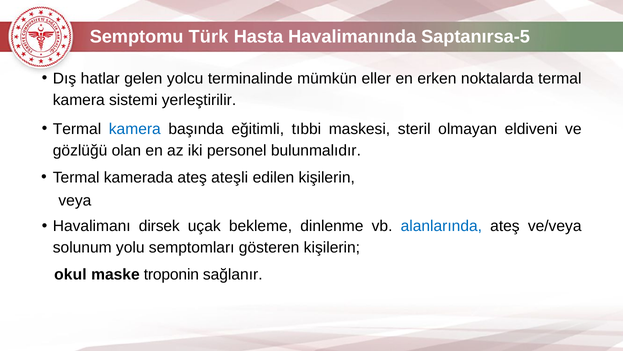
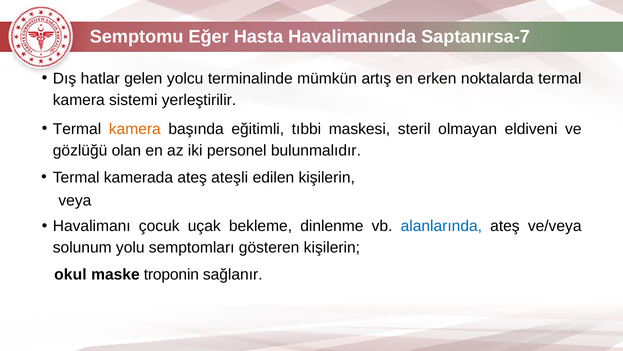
Türk: Türk -> Eğer (209, 37)
Saptanırsa-5: Saptanırsa-5 -> Saptanırsa-7 (476, 37)
eller: eller -> artış (376, 79)
kamera colour: blue -> orange (135, 129)
dirsek: dirsek -> çocuk (159, 226)
